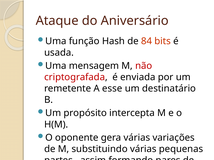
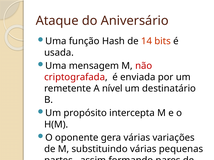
84: 84 -> 14 (147, 41)
esse: esse -> nível (112, 89)
